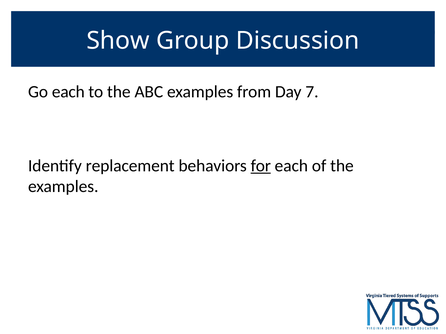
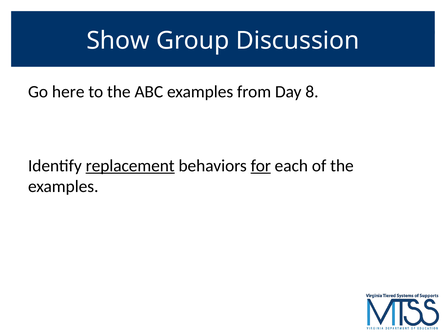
Go each: each -> here (68, 92)
7: 7 -> 8 (312, 92)
replacement underline: none -> present (130, 166)
